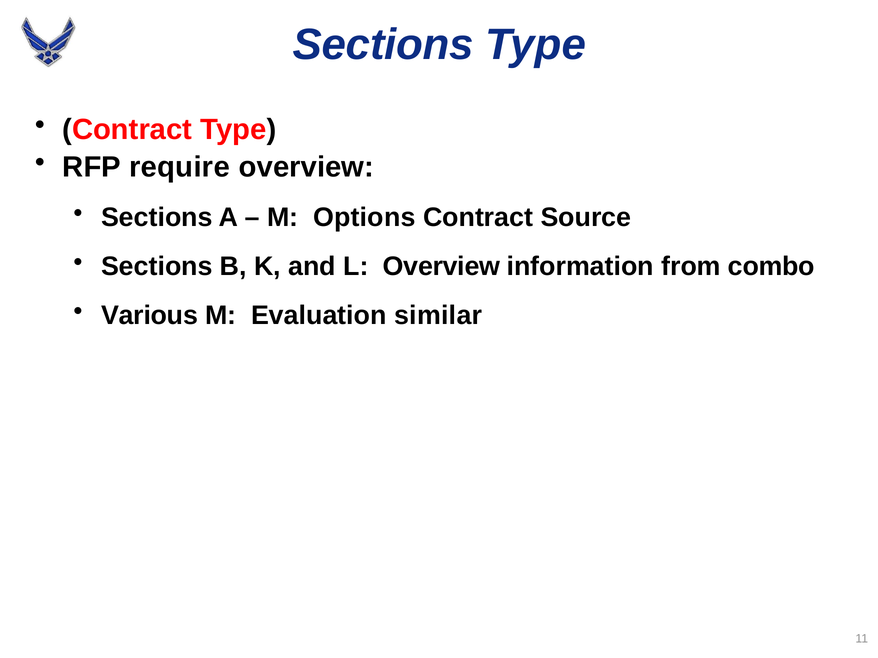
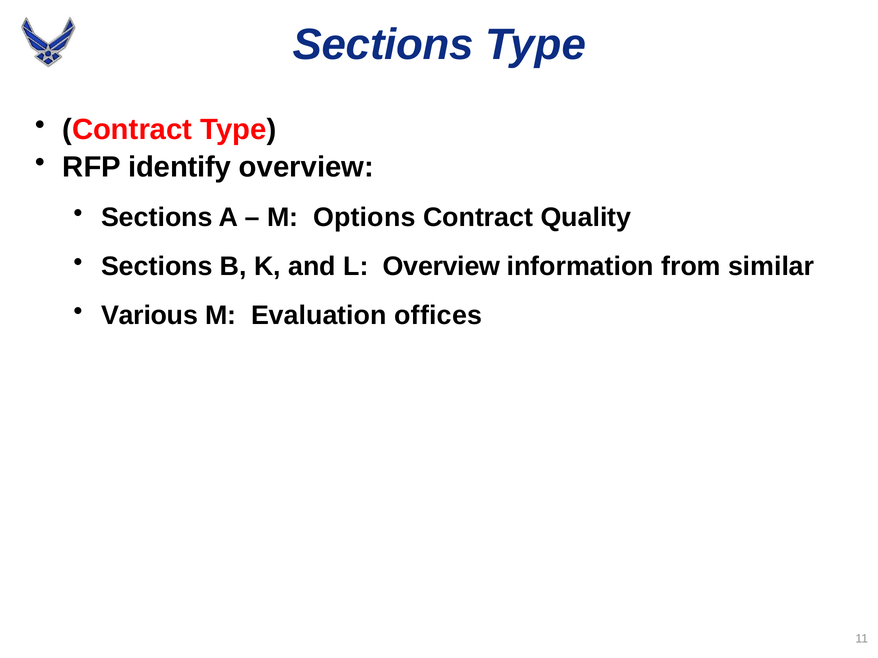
require: require -> identify (180, 167)
Source: Source -> Quality (586, 217)
combo: combo -> similar (771, 267)
similar: similar -> offices (438, 316)
